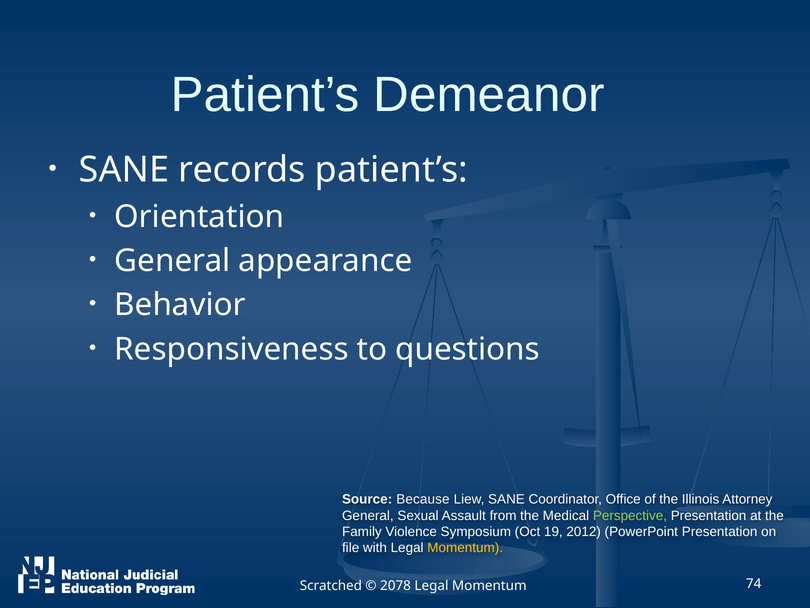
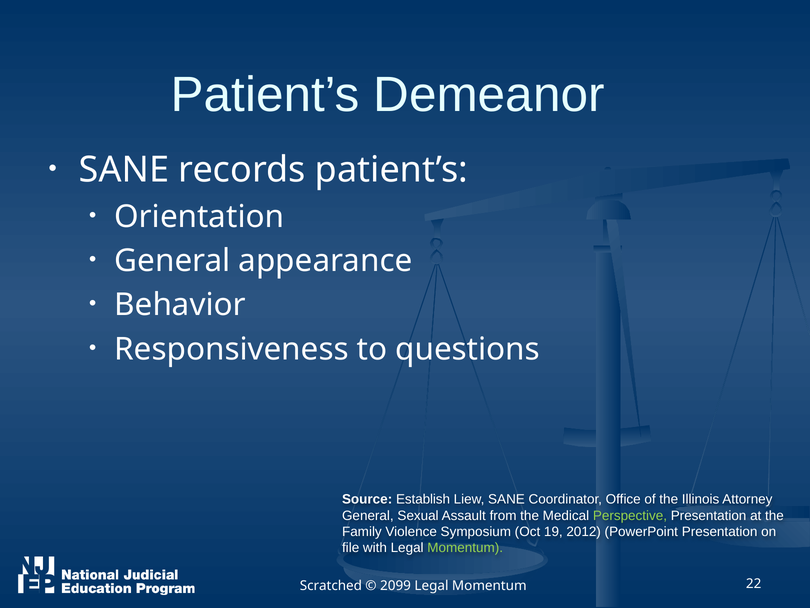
Because: Because -> Establish (423, 499)
Momentum colour: yellow -> light green (465, 548)
2078: 2078 -> 2099 (396, 585)
74: 74 -> 22 (754, 583)
